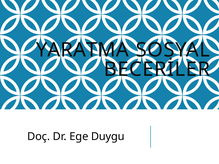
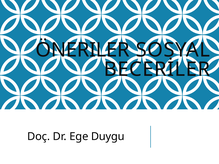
YARATMA: YARATMA -> ÖNERILER (82, 50)
